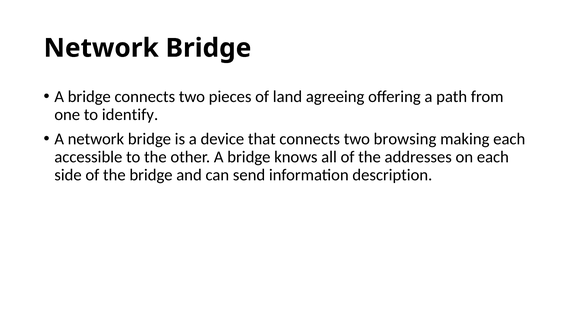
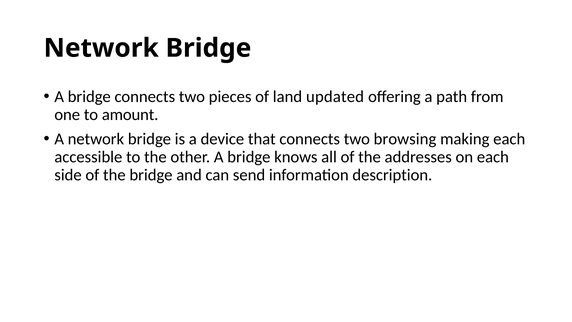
agreeing: agreeing -> updated (335, 97)
identify: identify -> amount (130, 115)
